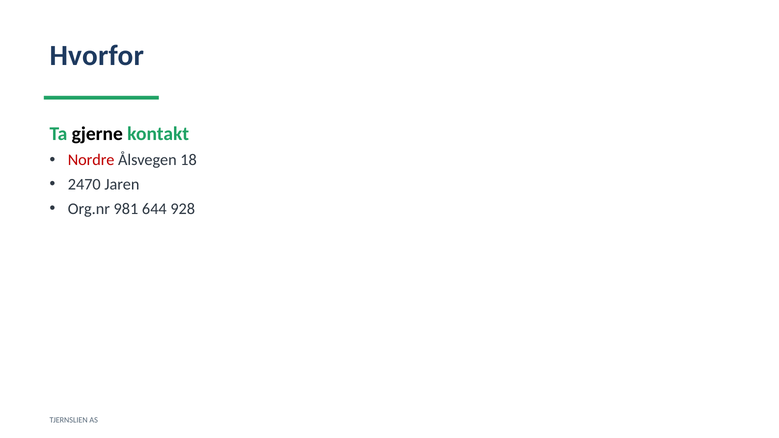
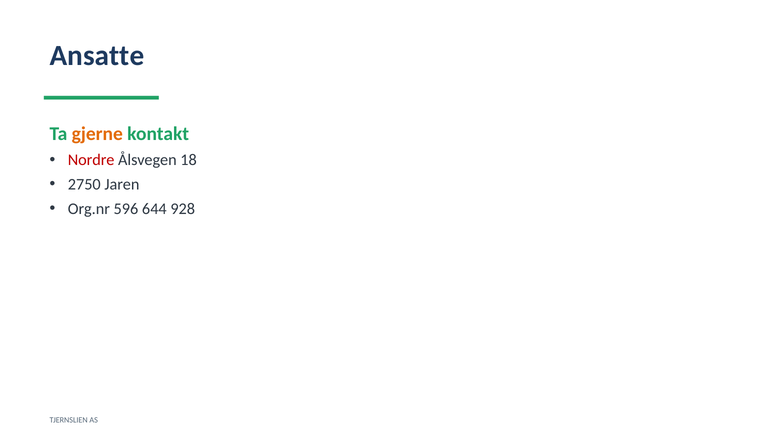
Hvorfor: Hvorfor -> Ansatte (97, 56)
gjerne colour: black -> orange (97, 134)
2470: 2470 -> 2750 (84, 185)
981: 981 -> 596 (126, 209)
